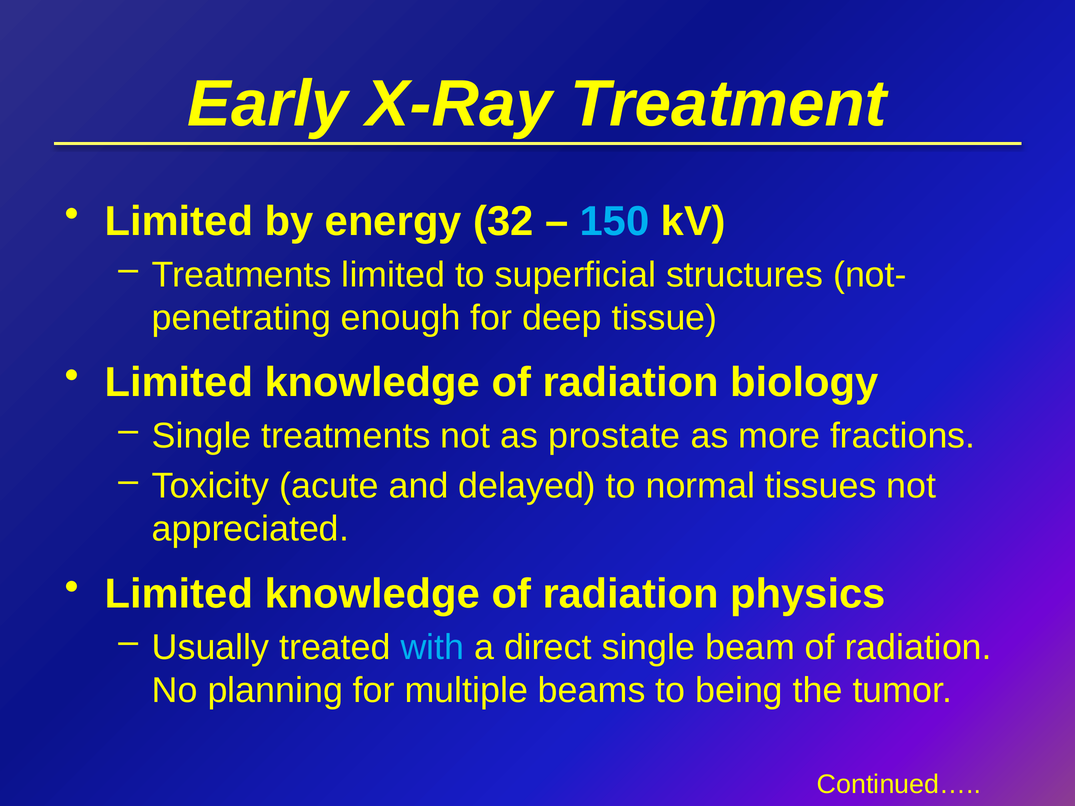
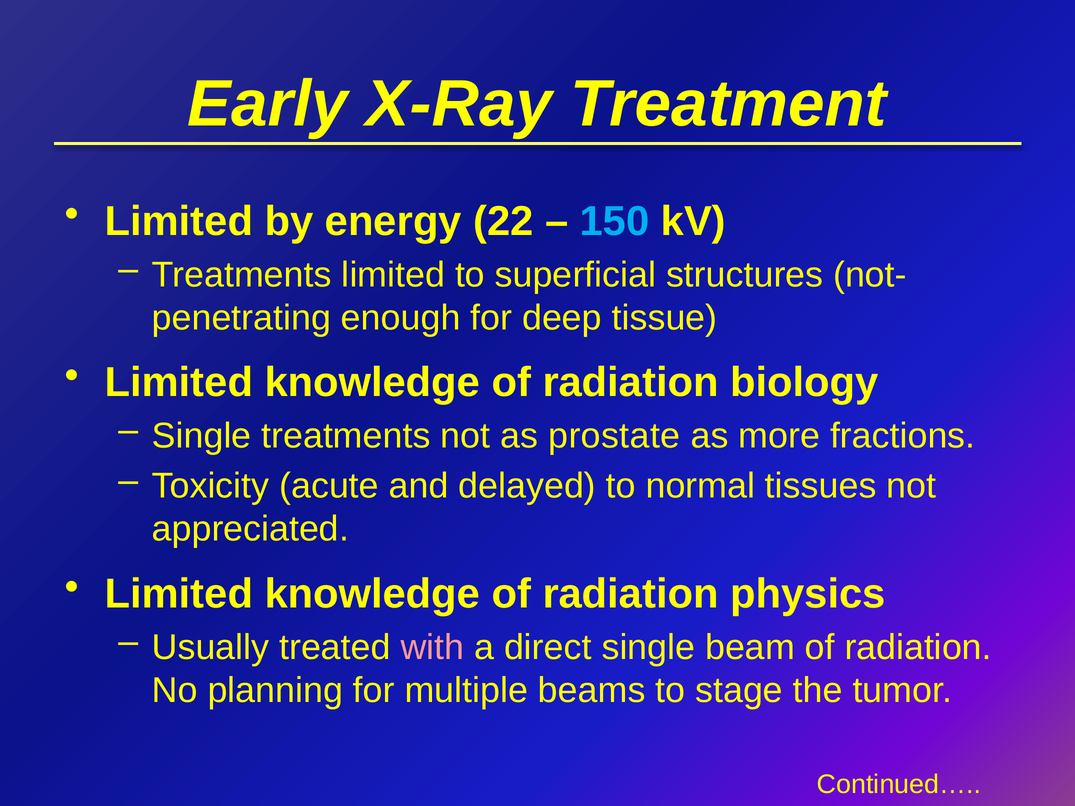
32: 32 -> 22 (503, 222)
with colour: light blue -> pink (432, 648)
being: being -> stage (739, 691)
